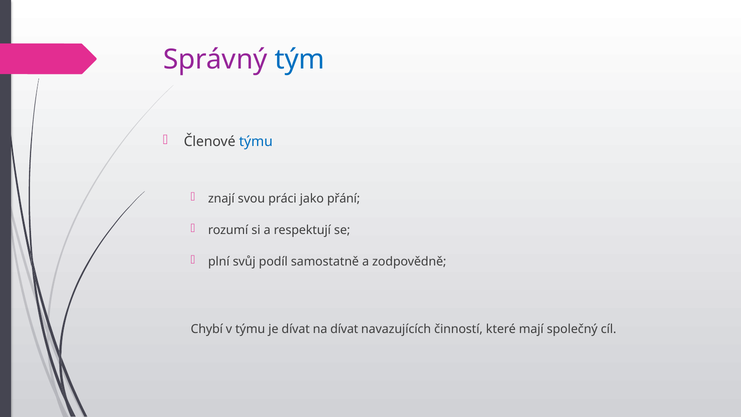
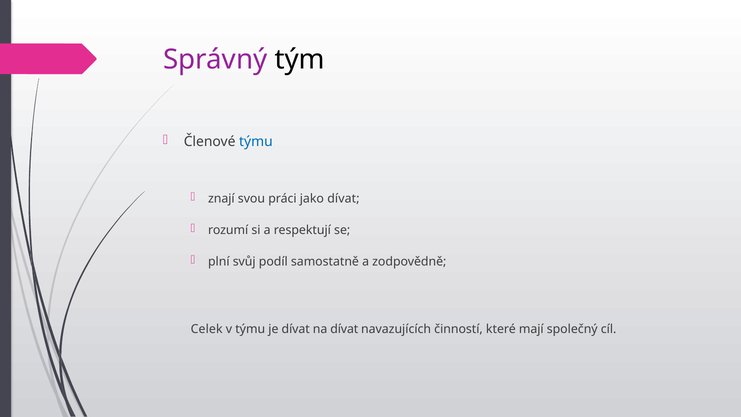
tým colour: blue -> black (300, 59)
jako přání: přání -> dívat (343, 198)
Chybí: Chybí -> Celek (207, 329)
